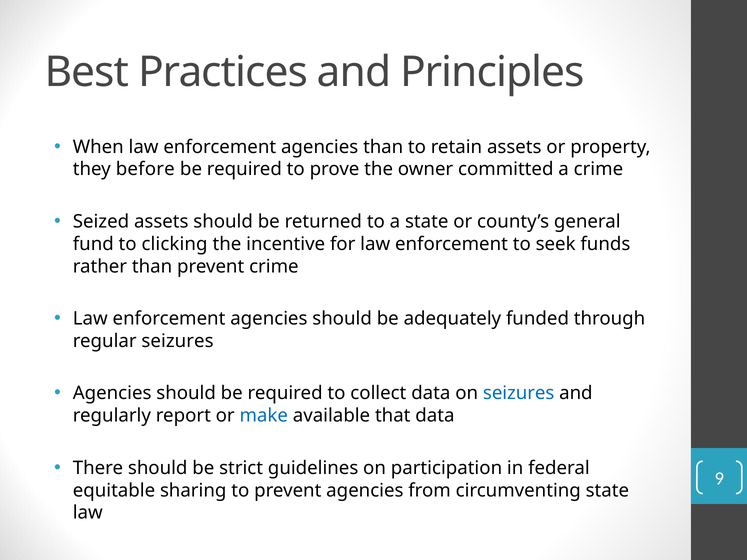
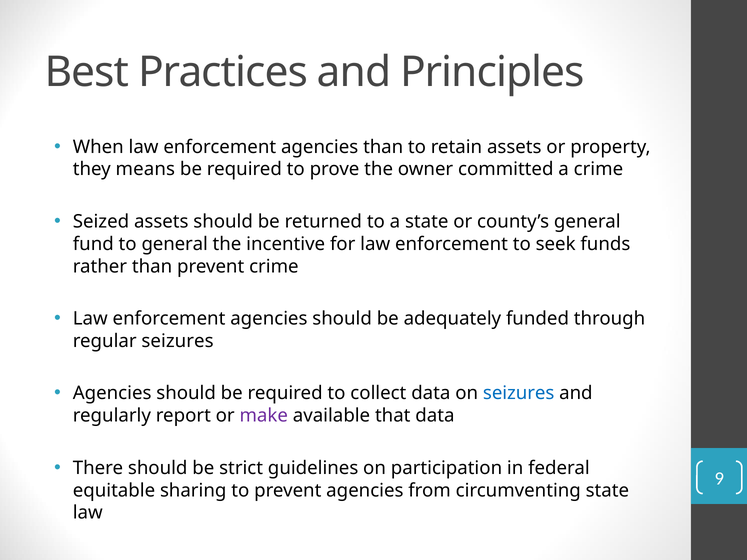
before: before -> means (145, 169)
to clicking: clicking -> general (175, 244)
make colour: blue -> purple (264, 416)
